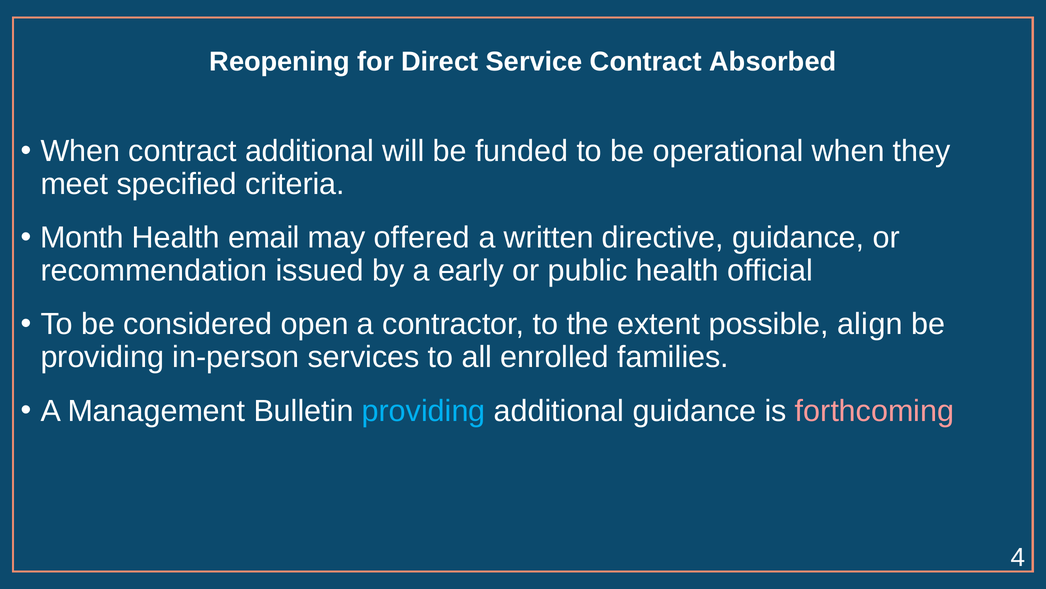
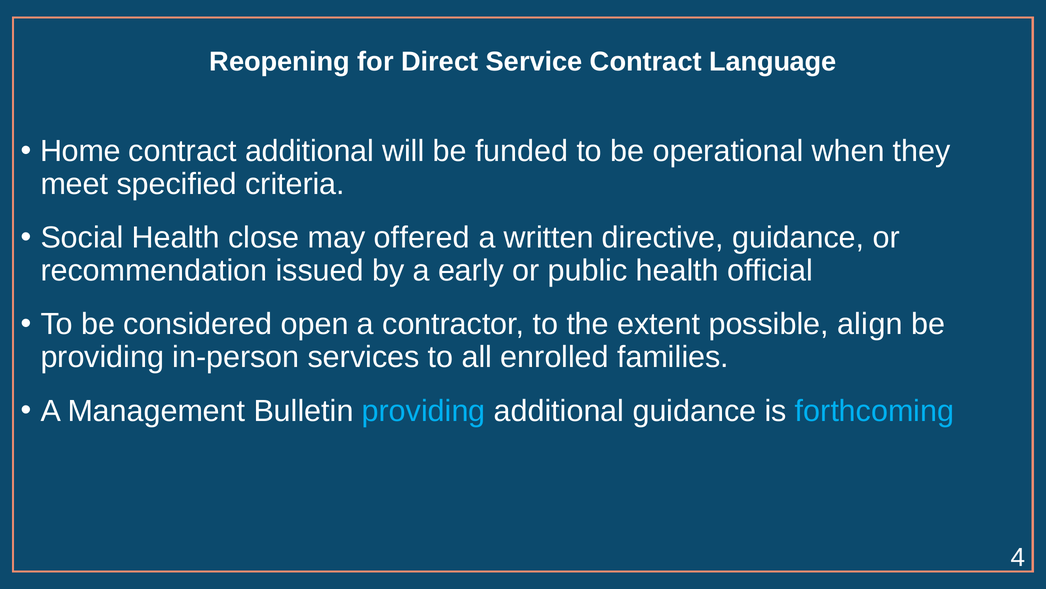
Absorbed: Absorbed -> Language (773, 62)
When: When -> Home (80, 151)
Month: Month -> Social (82, 238)
email: email -> close (264, 238)
forthcoming colour: pink -> light blue (875, 411)
